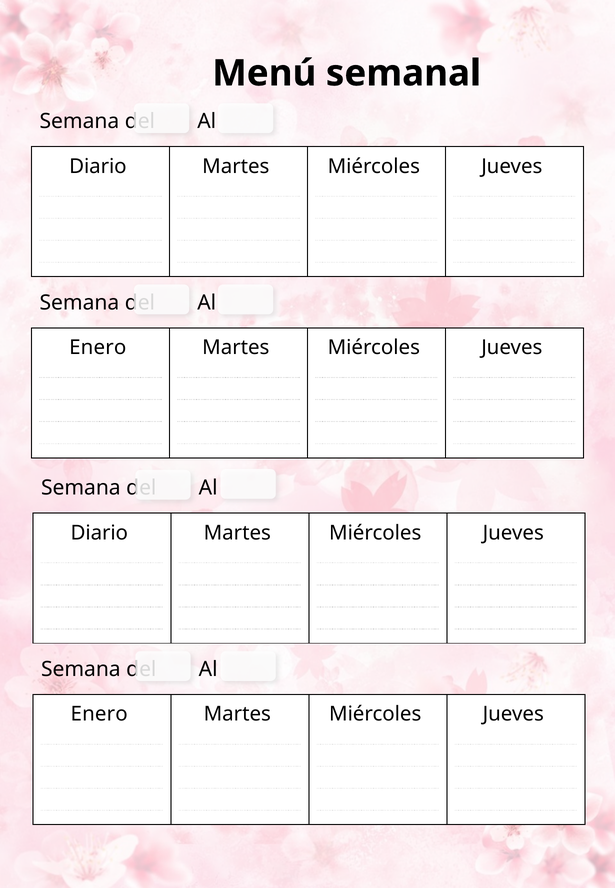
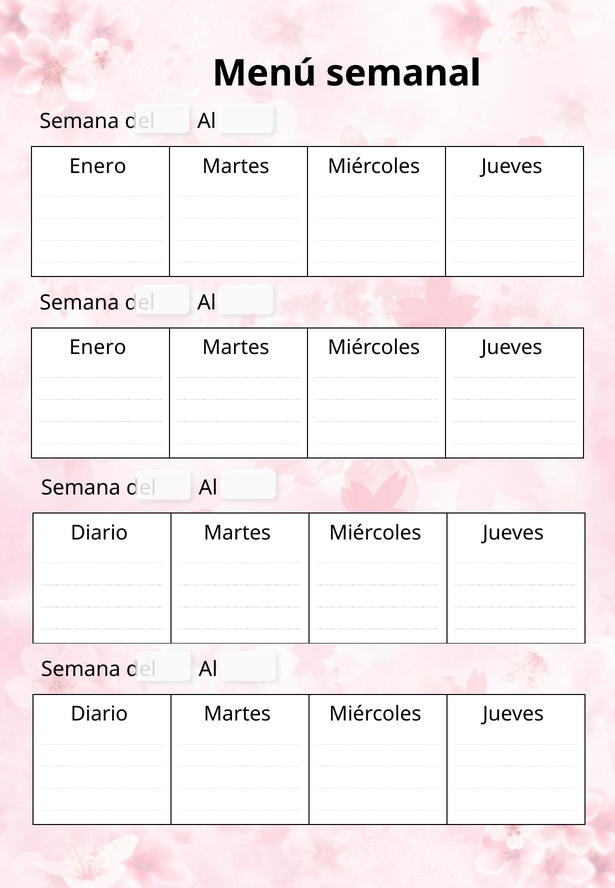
Diario: Diario -> Enero (98, 166)
Enero: Enero -> Diario (99, 714)
